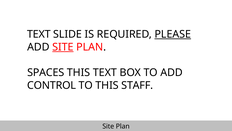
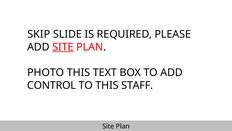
TEXT: TEXT -> SKIP (39, 34)
PLEASE underline: present -> none (173, 34)
SPACES: SPACES -> PHOTO (46, 72)
